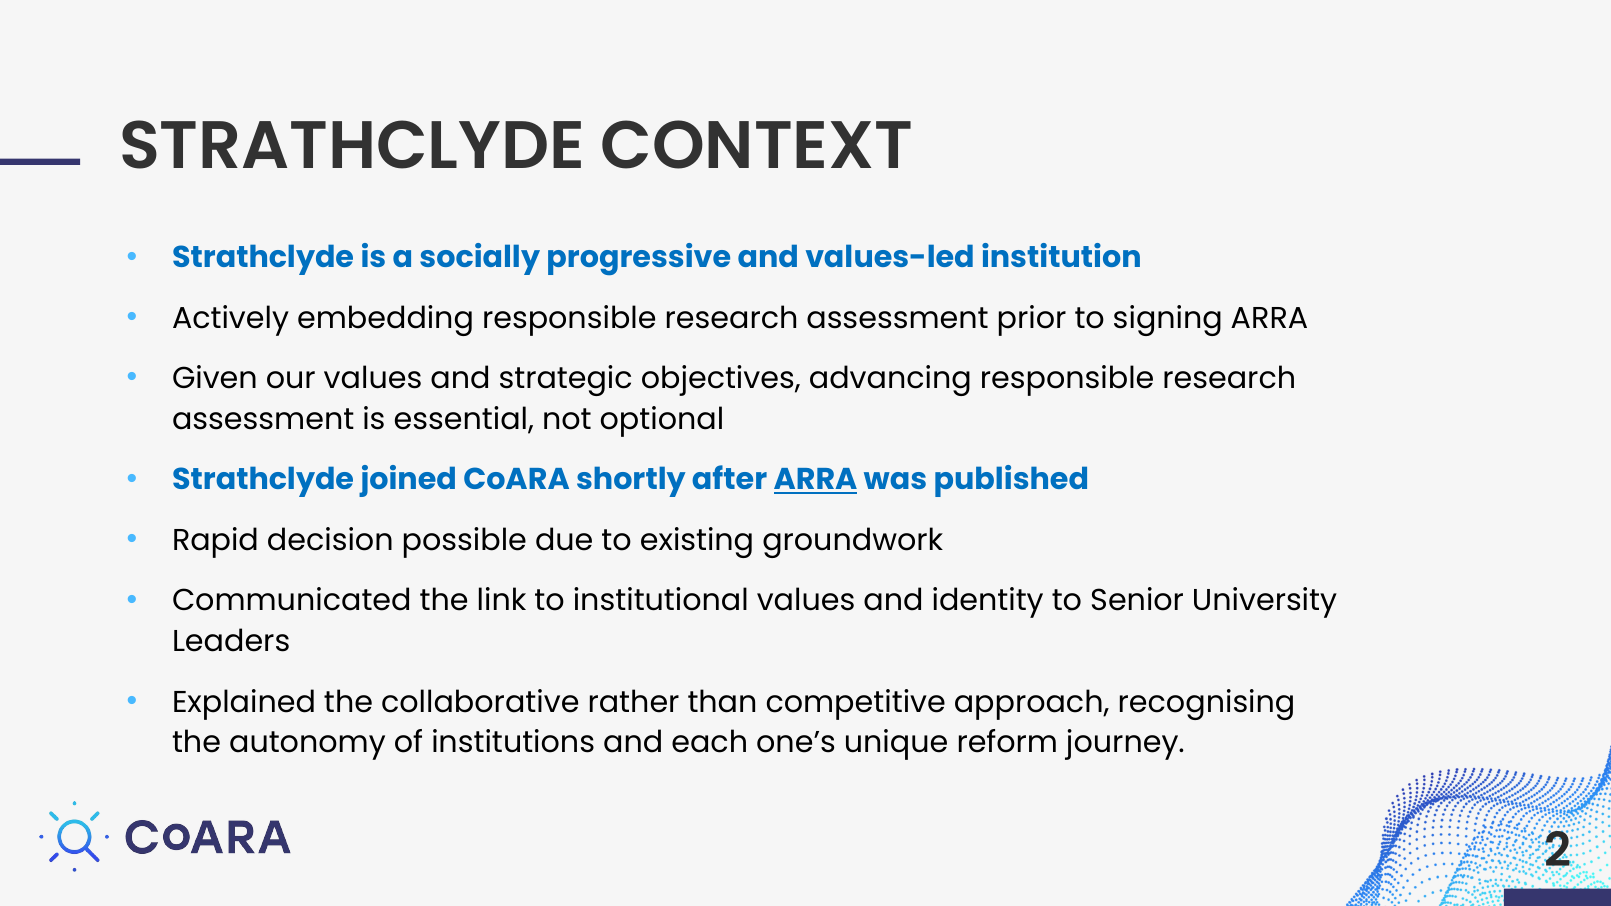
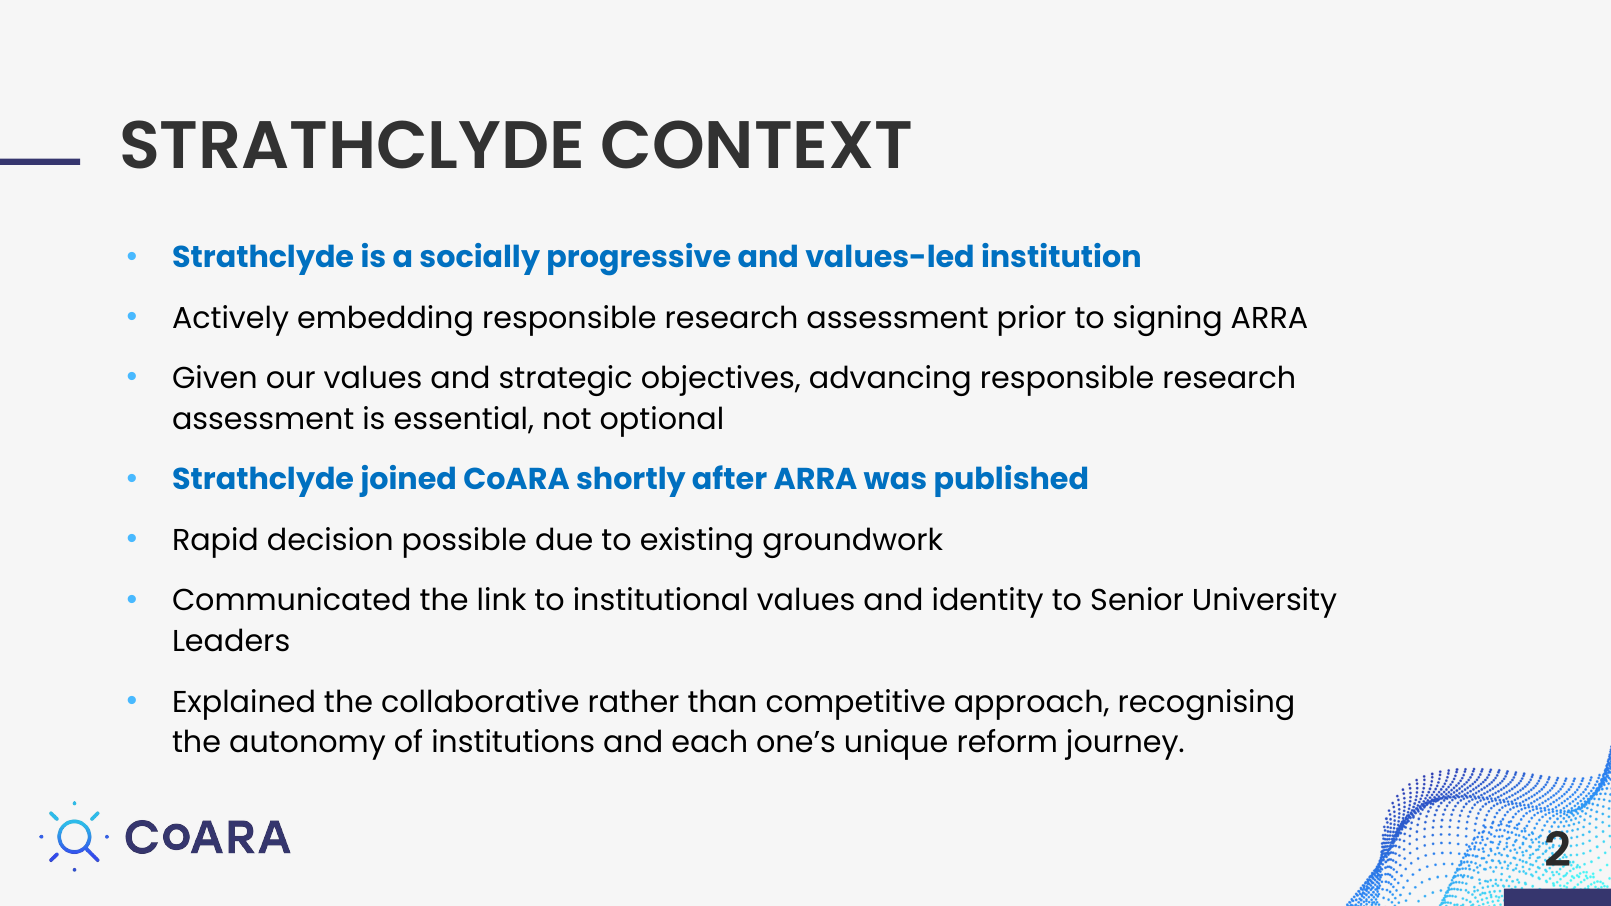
ARRA underline: present -> none (816, 480)
